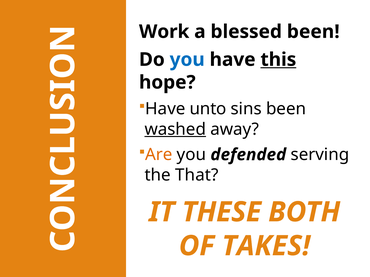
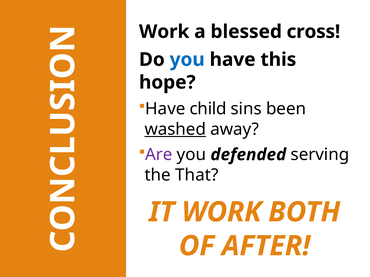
blessed been: been -> cross (313, 32)
this underline: present -> none (278, 60)
unto: unto -> child (208, 109)
Are colour: orange -> purple (159, 155)
IT THESE: THESE -> WORK (222, 212)
TAKES: TAKES -> AFTER (266, 246)
